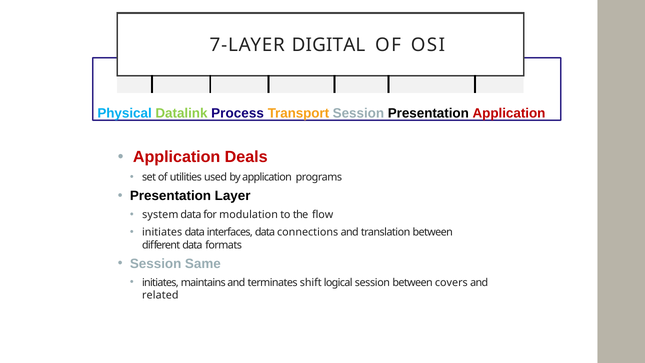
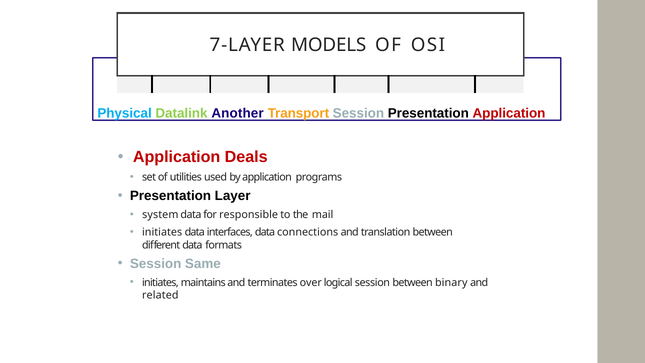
DIGITAL: DIGITAL -> MODELS (329, 45)
Process: Process -> Another (238, 113)
modulation: modulation -> responsible (249, 215)
flow: flow -> mail (323, 215)
shift: shift -> over (311, 282)
covers: covers -> binary (451, 282)
